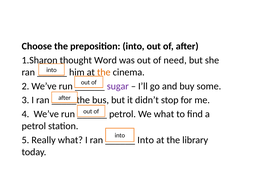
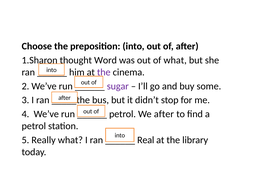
of need: need -> what (175, 60)
the colour: orange -> purple (104, 72)
We what: what -> after (164, 114)
Into: Into -> Real (146, 140)
